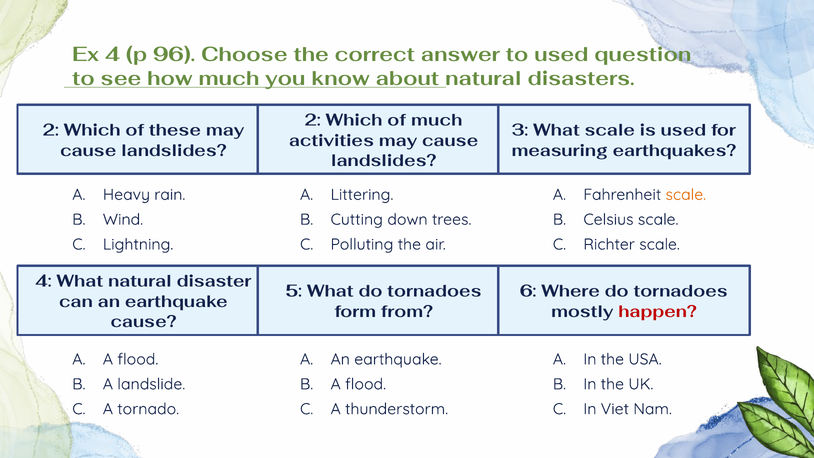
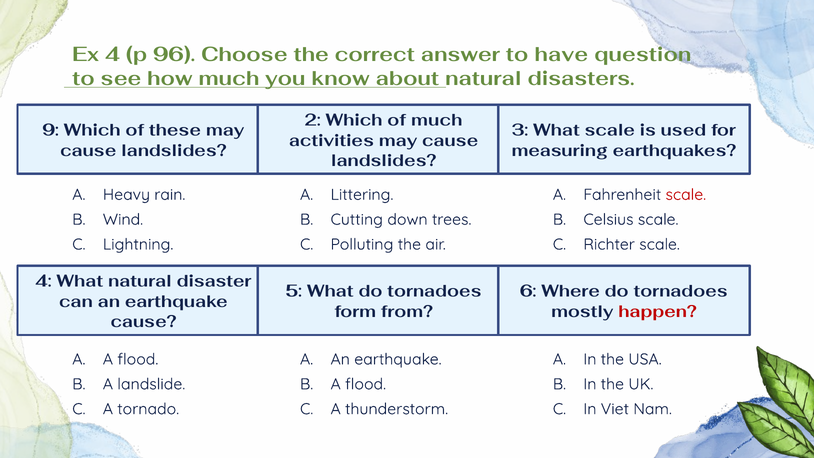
to used: used -> have (561, 54)
2: 2 -> 9 (51, 130)
scale colour: orange -> red (686, 195)
